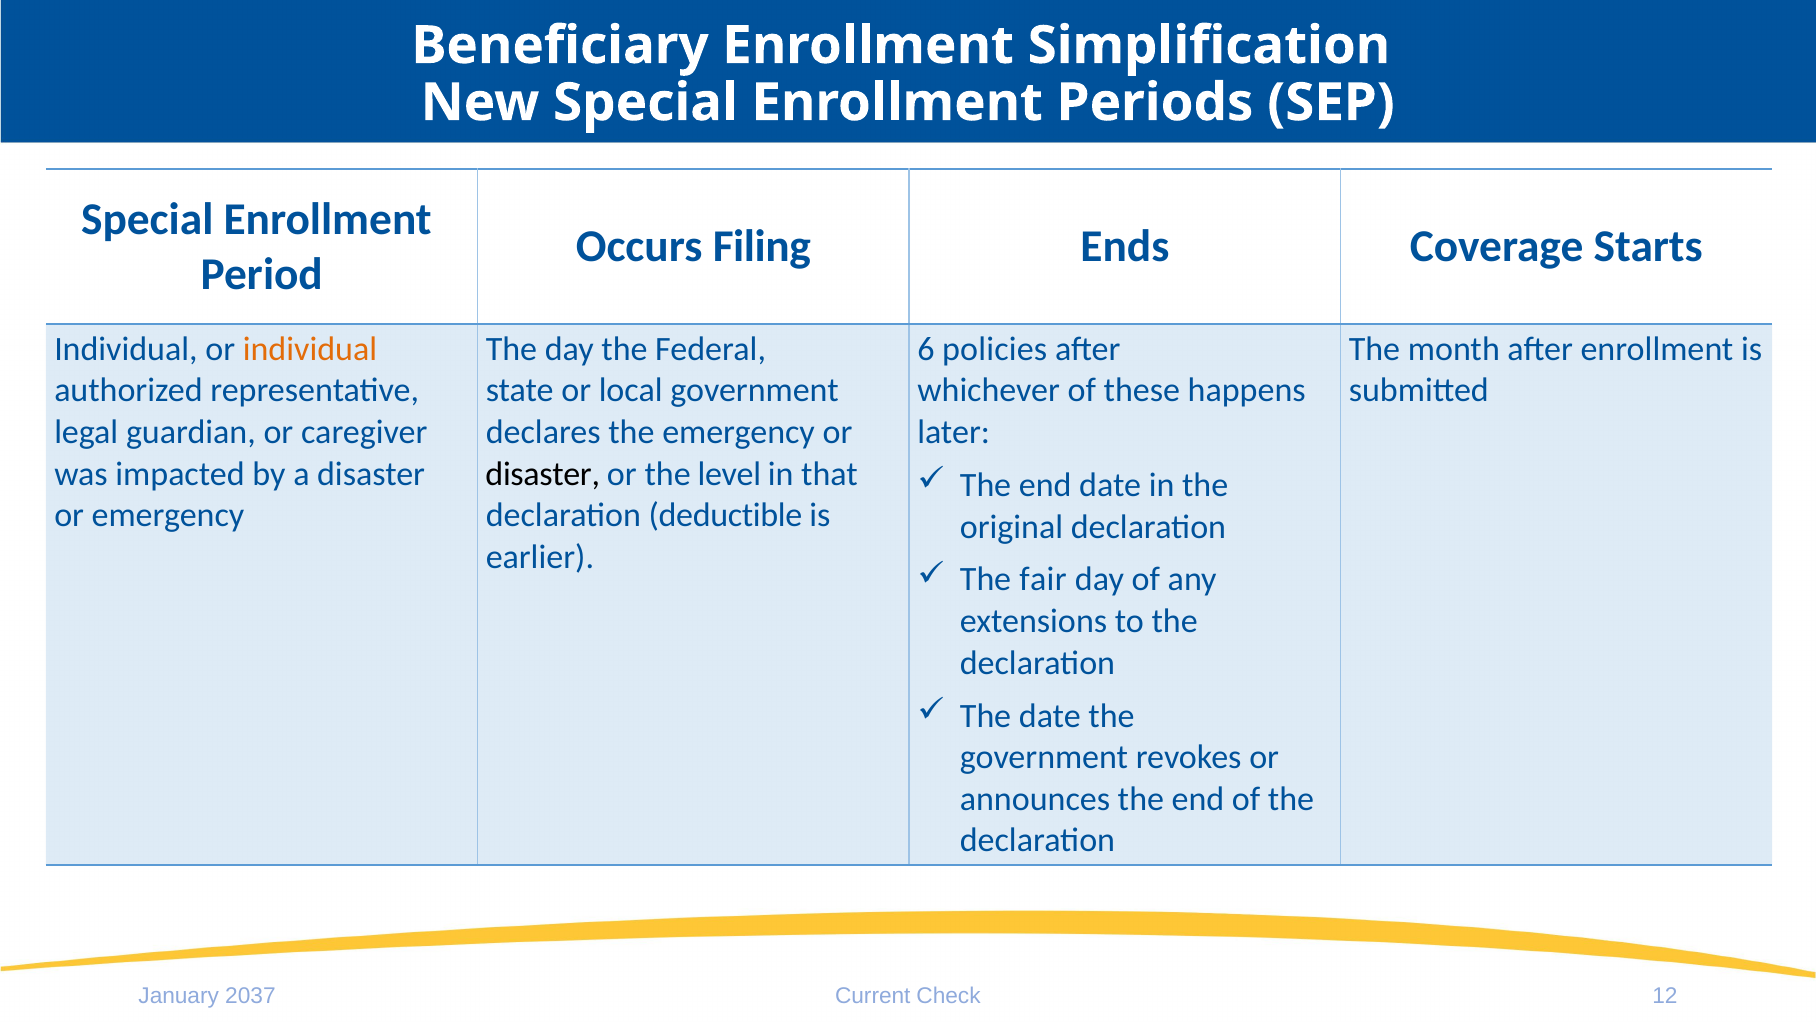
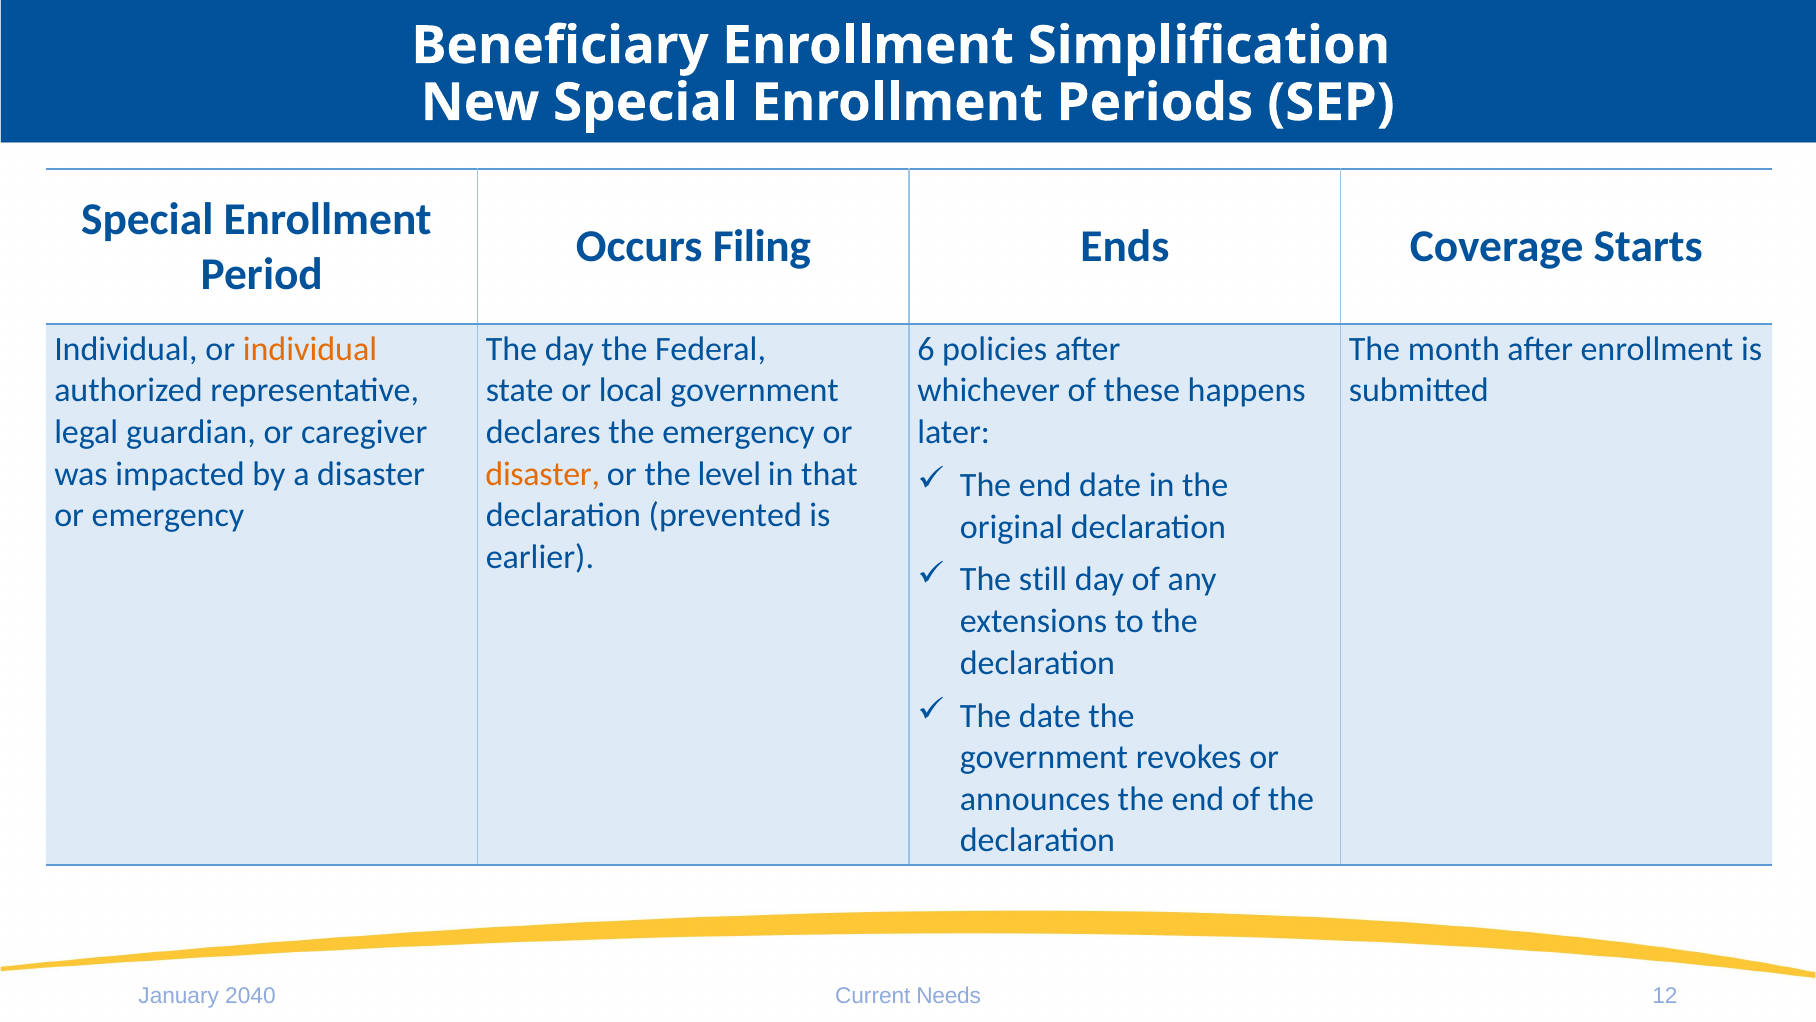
disaster colour: black -> orange (543, 474)
deductible: deductible -> prevented (725, 515)
fair: fair -> still (1043, 579)
2037: 2037 -> 2040 (250, 996)
Check: Check -> Needs (949, 996)
